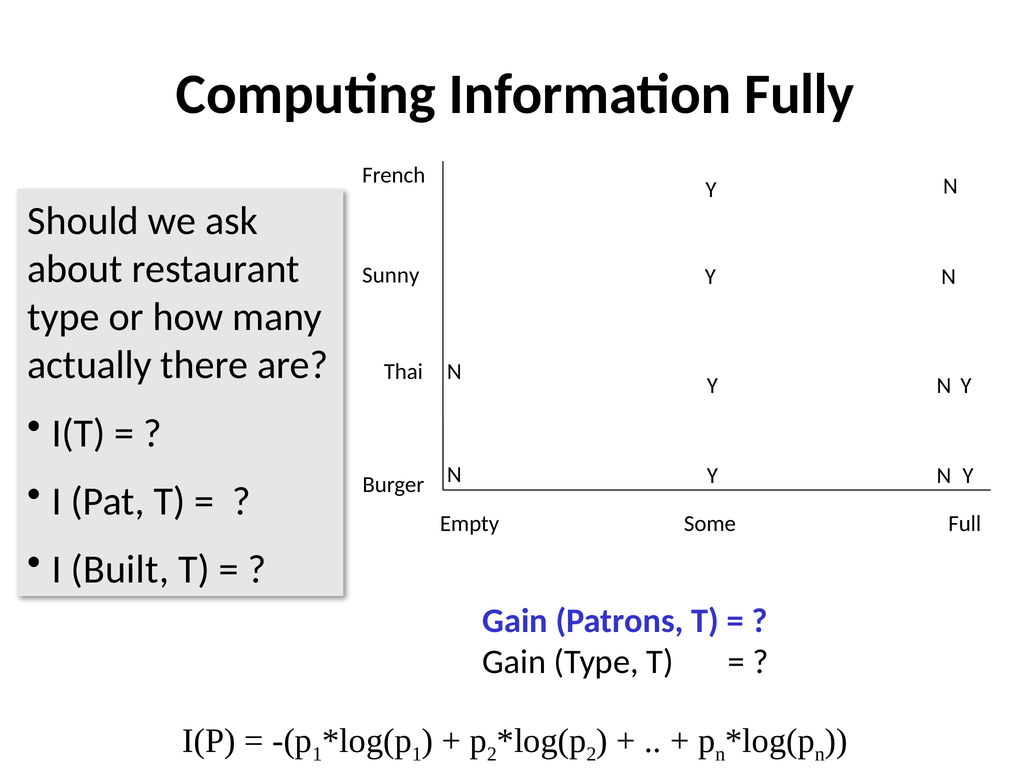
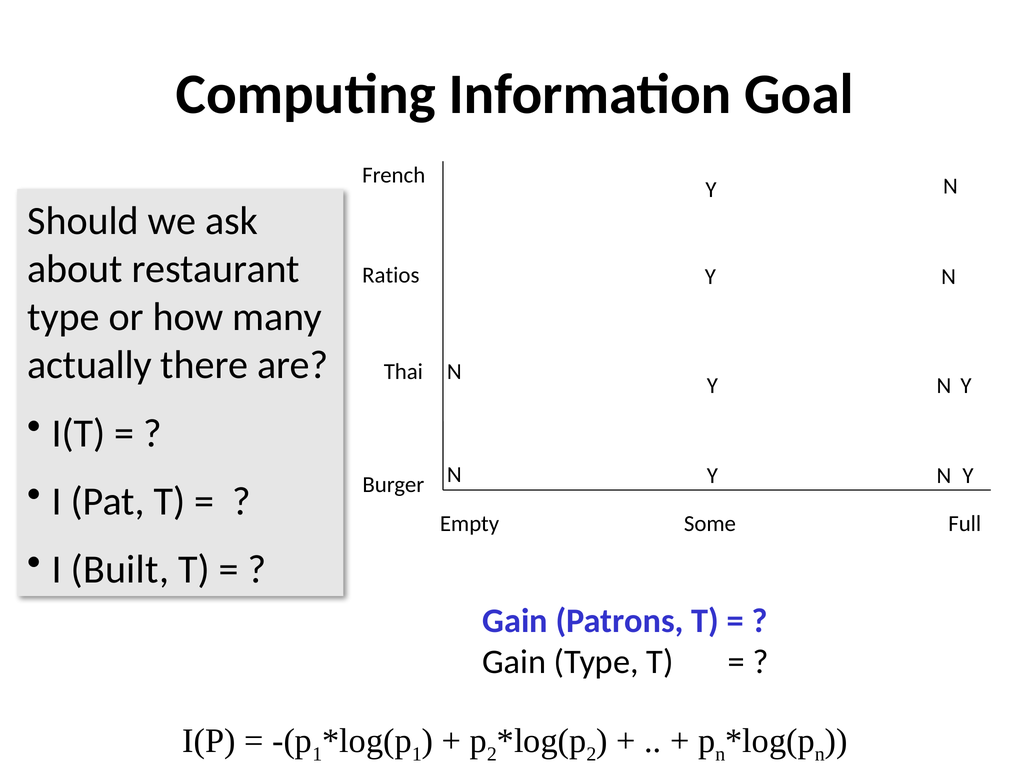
Fully: Fully -> Goal (799, 94)
Sunny: Sunny -> Ratios (391, 275)
